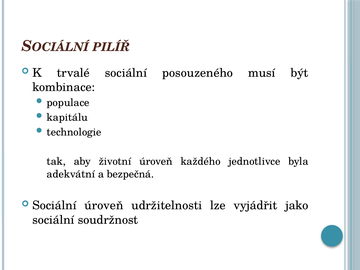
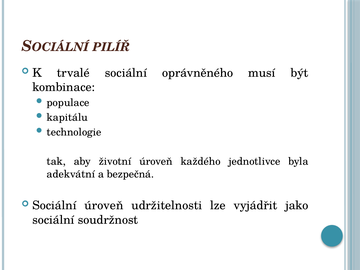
posouzeného: posouzeného -> oprávněného (198, 73)
